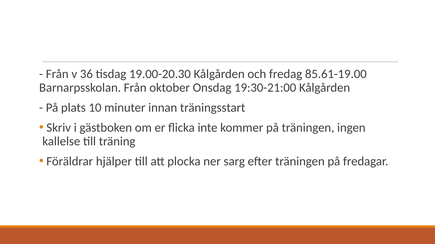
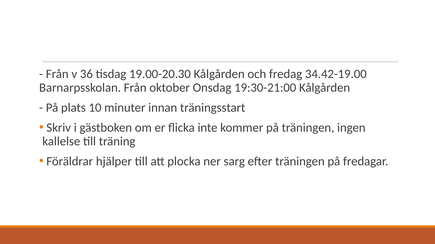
85.61-19.00: 85.61-19.00 -> 34.42-19.00 (336, 74)
